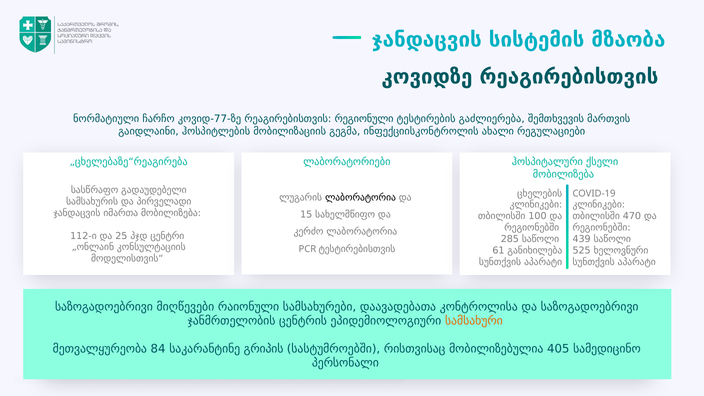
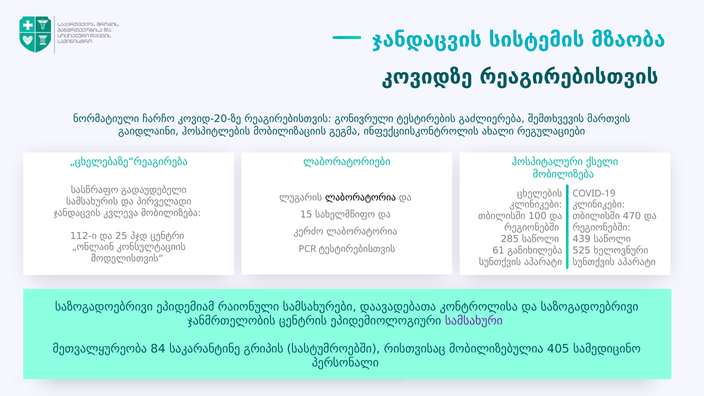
კოვიდ-77-ზე: კოვიდ-77-ზე -> კოვიდ-20-ზე (210, 119)
რეგიონული: რეგიონული -> გონივრული (364, 119)
იმართა: იმართა -> კვლევა (121, 213)
მიღწევები: მიღწევები -> ეპიდემიამ (185, 307)
სამსახური colour: orange -> purple (474, 321)
